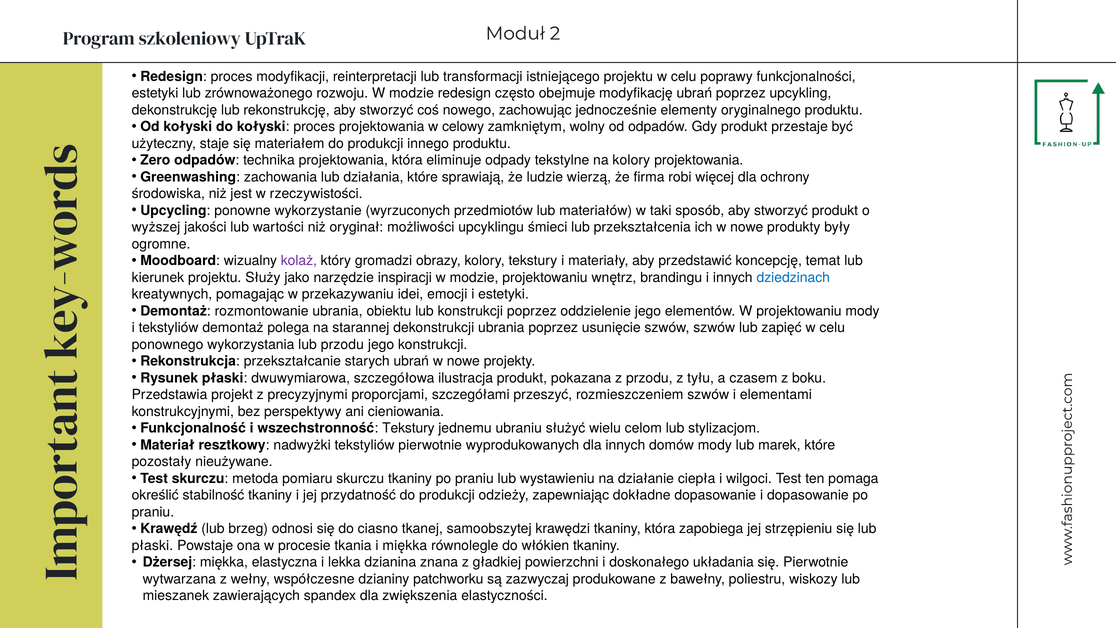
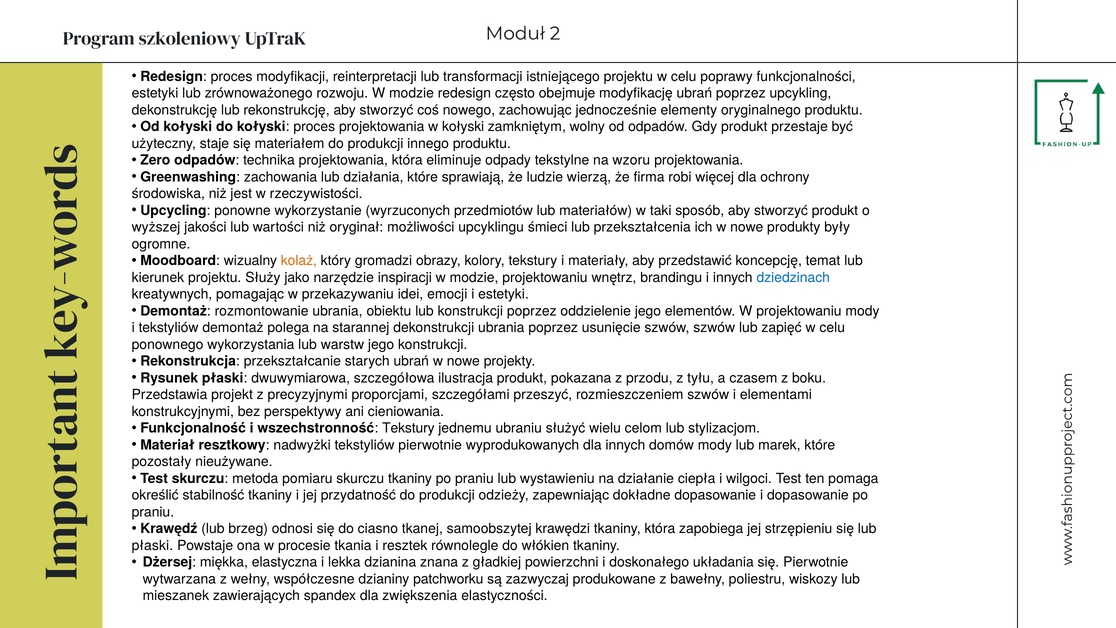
w celowy: celowy -> kołyski (463, 127)
na kolory: kolory -> wzoru (631, 160)
kolaż colour: purple -> orange (299, 261)
lub przodu: przodu -> warstw (342, 344)
i miękka: miękka -> resztek (405, 545)
